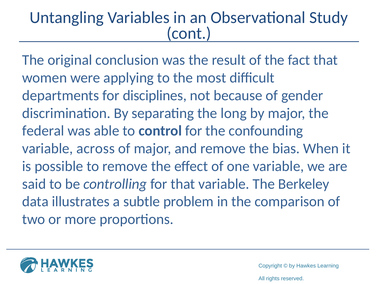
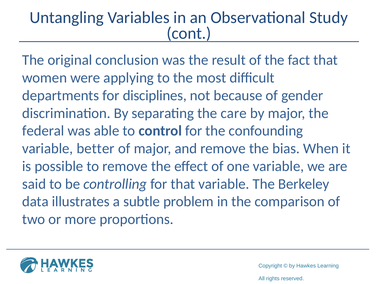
long: long -> care (234, 113)
across: across -> better (96, 148)
